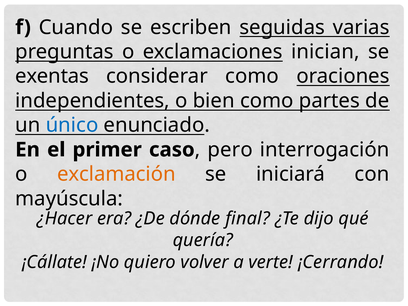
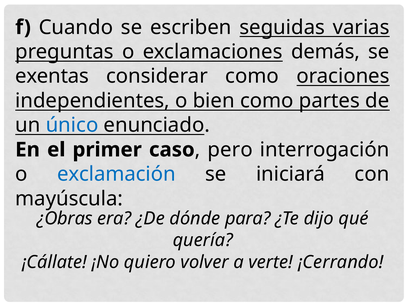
inician: inician -> demás (326, 52)
exclamación colour: orange -> blue (116, 174)
¿Hacer: ¿Hacer -> ¿Obras (65, 219)
final: final -> para (248, 219)
